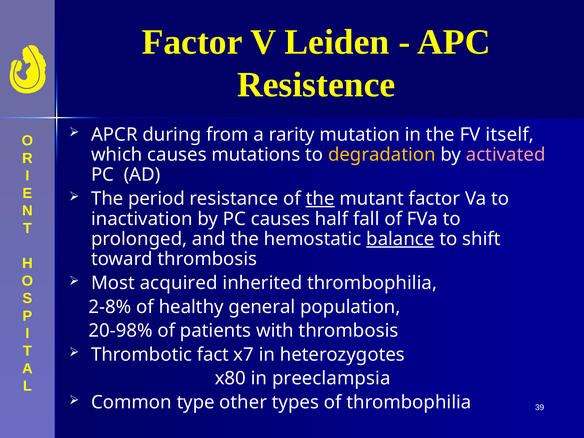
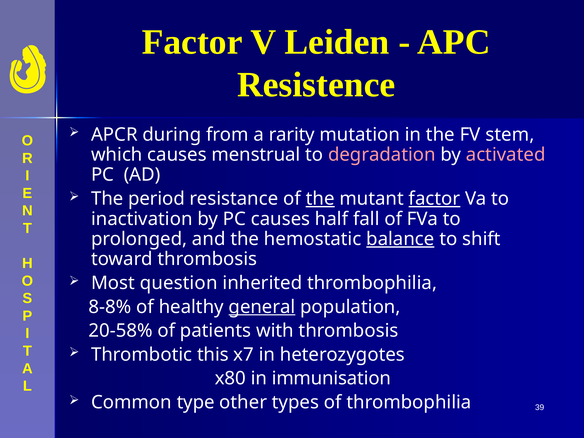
itself: itself -> stem (510, 135)
mutations: mutations -> menstrual (256, 155)
degradation colour: yellow -> pink (382, 155)
factor underline: none -> present (434, 199)
acquired: acquired -> question (179, 283)
2-8%: 2-8% -> 8-8% (110, 307)
general underline: none -> present (262, 307)
20-98%: 20-98% -> 20-58% (121, 331)
fact: fact -> this (213, 355)
preeclampsia: preeclampsia -> immunisation (331, 378)
